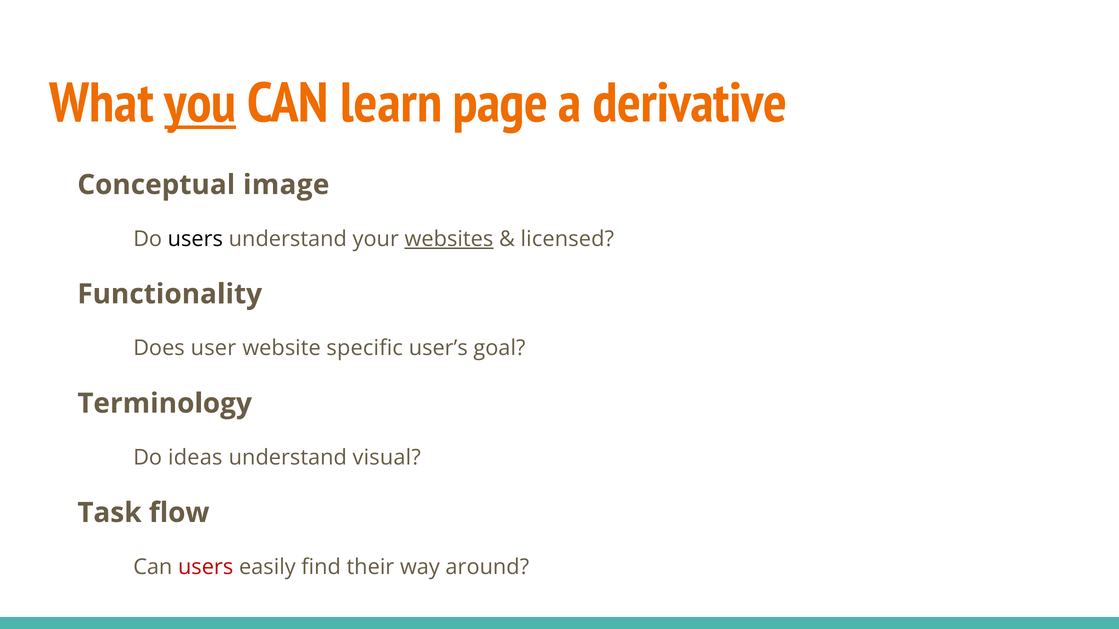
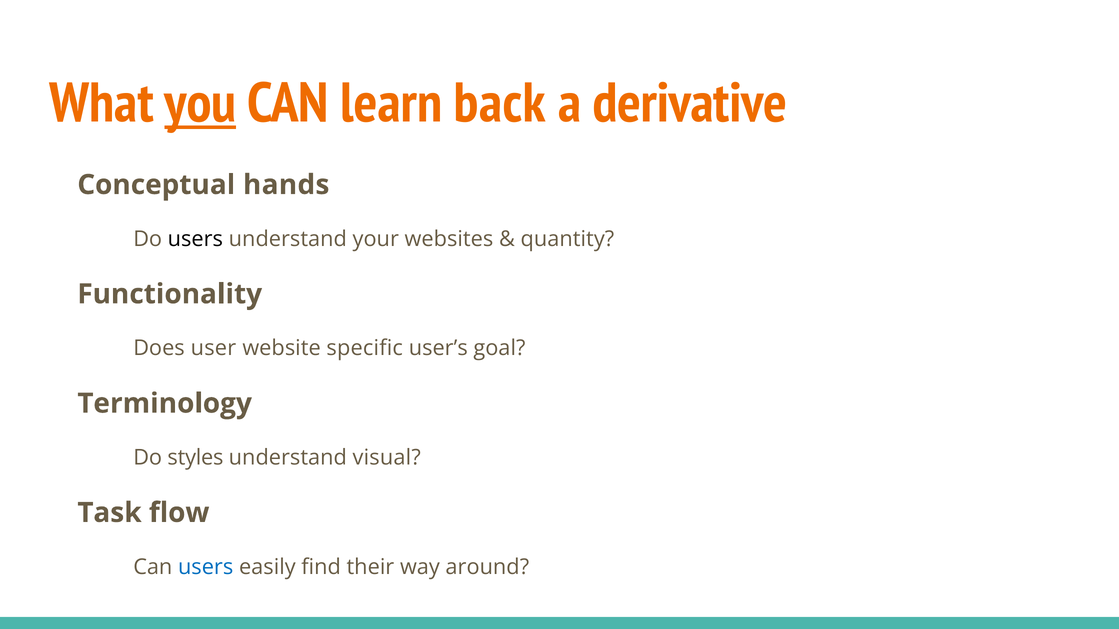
page: page -> back (500, 103)
image: image -> hands (286, 185)
websites underline: present -> none (449, 239)
licensed: licensed -> quantity (567, 239)
ideas: ideas -> styles (195, 458)
users colour: red -> blue (206, 567)
